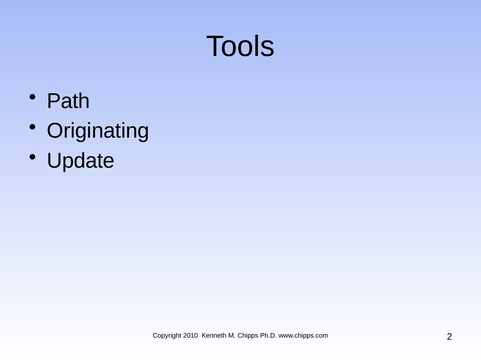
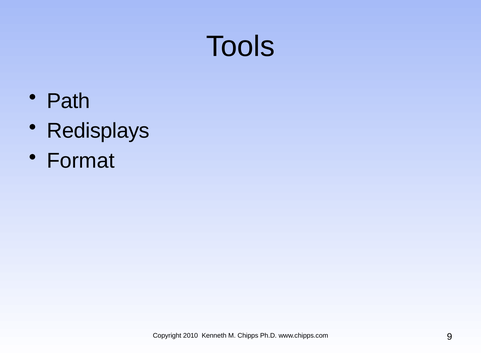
Originating: Originating -> Redisplays (98, 131)
Update: Update -> Format (81, 161)
2: 2 -> 9 (450, 336)
